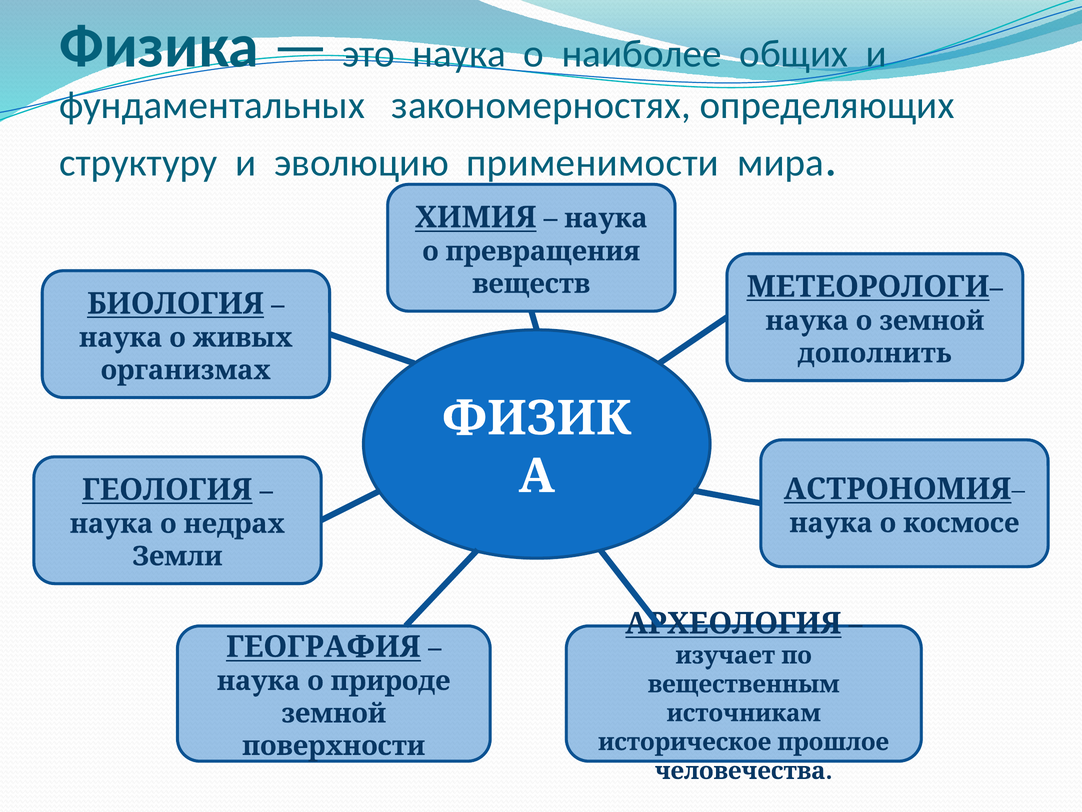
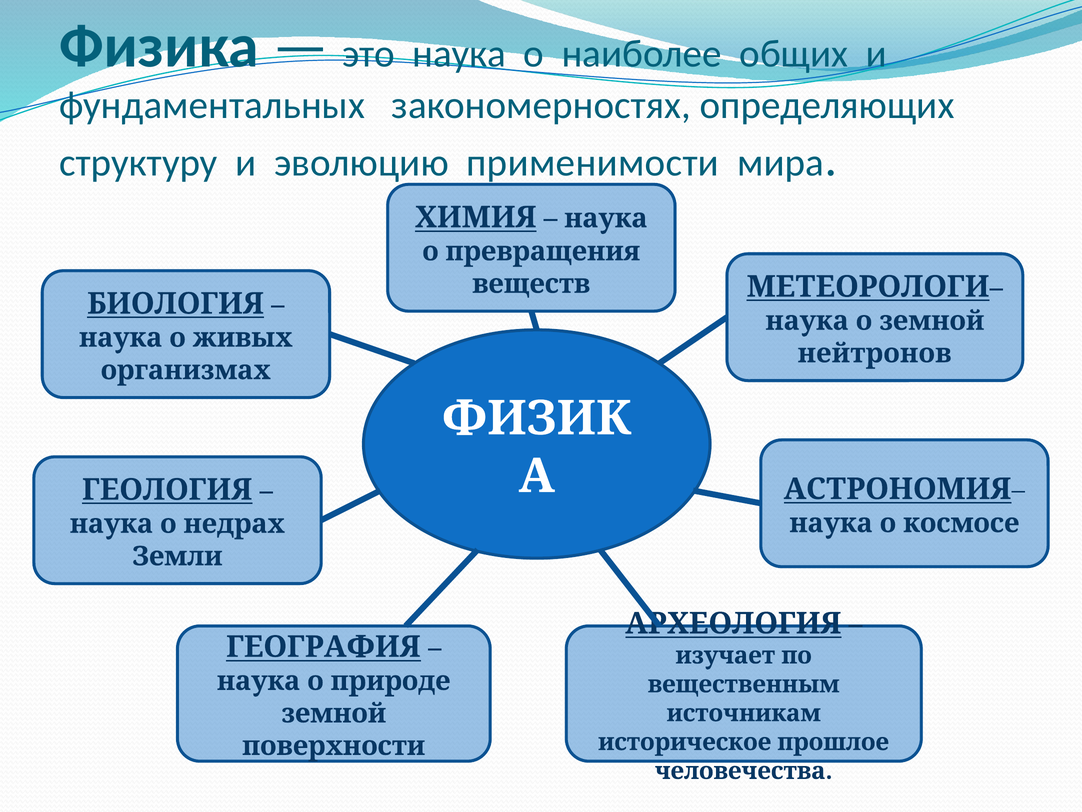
дополнить: дополнить -> нейтронов (875, 353)
